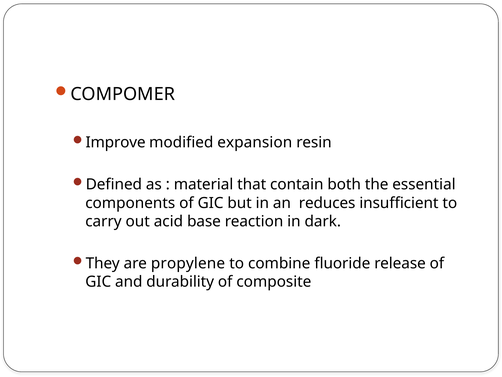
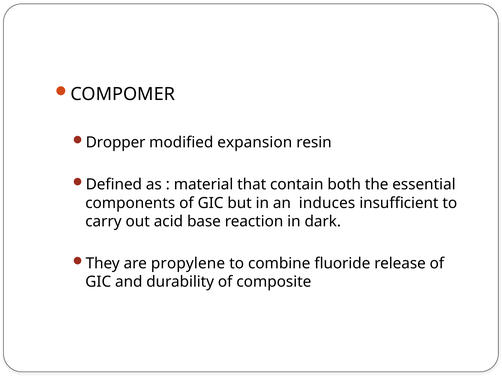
Improve: Improve -> Dropper (116, 142)
reduces: reduces -> induces (327, 203)
